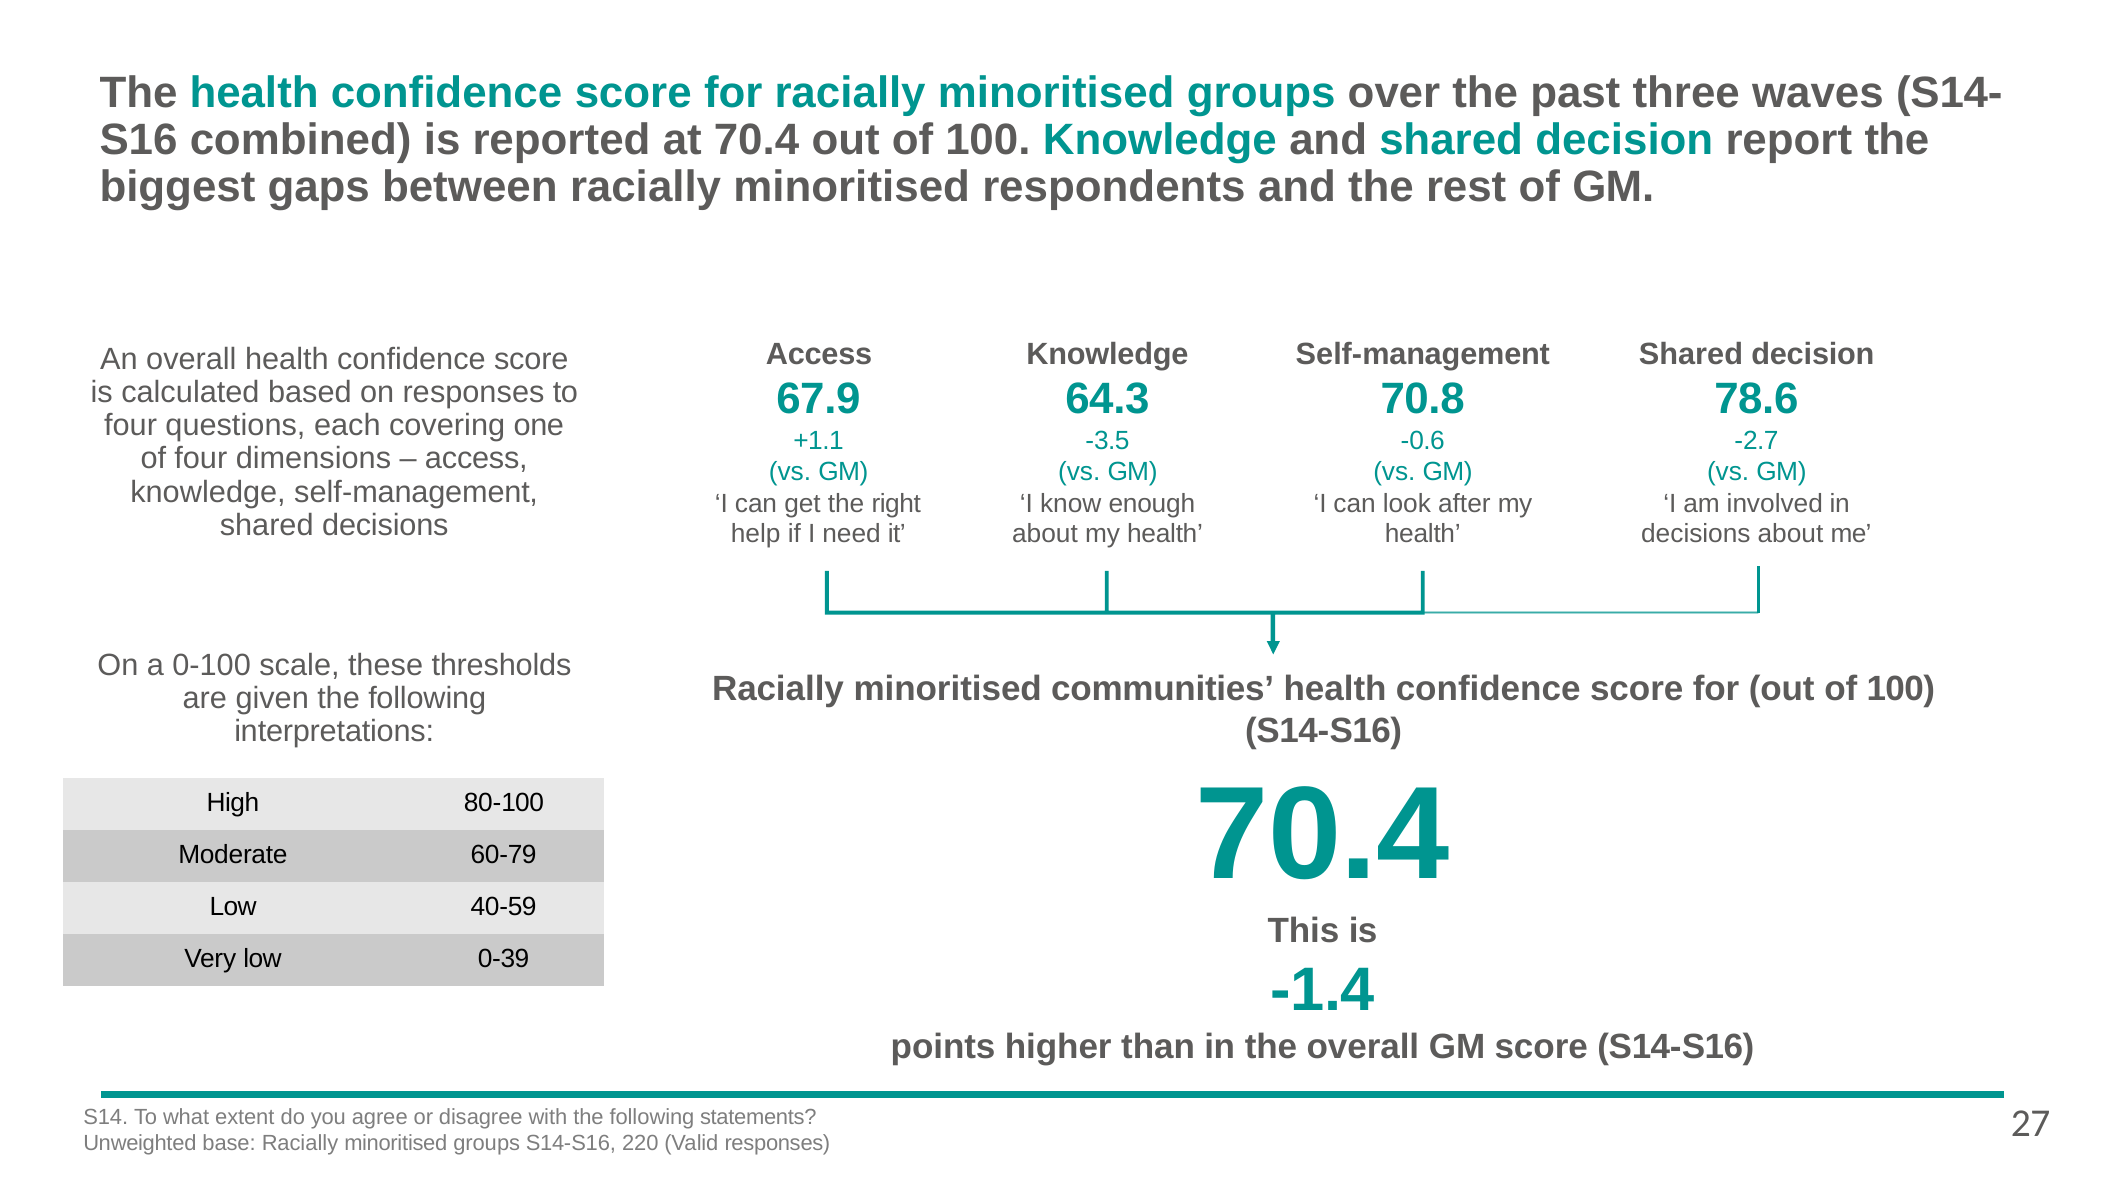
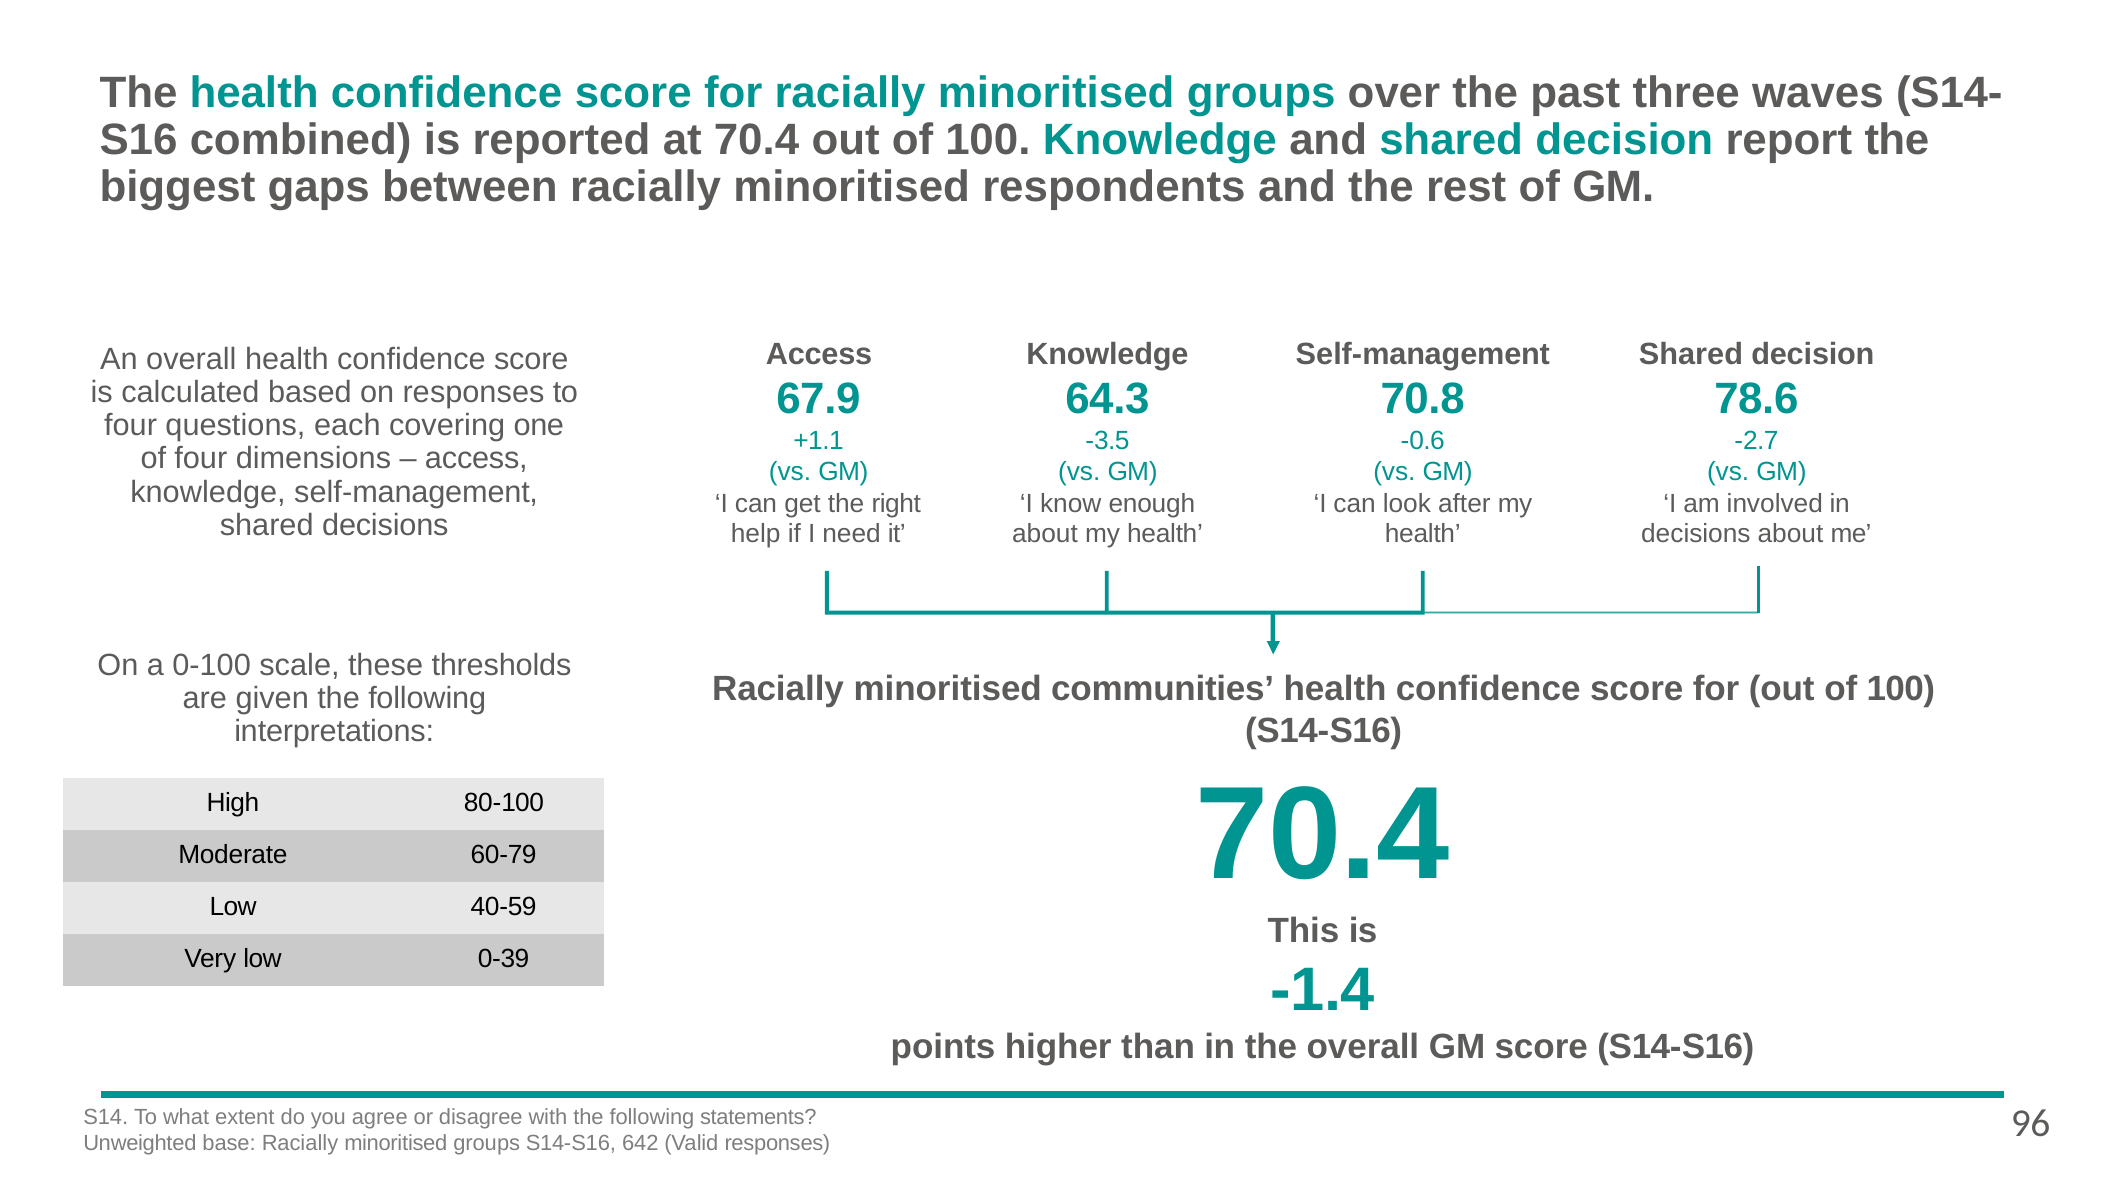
220: 220 -> 642 (640, 1144)
27: 27 -> 96 (2031, 1123)
